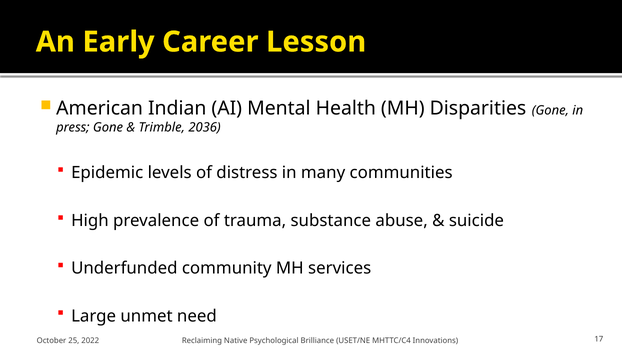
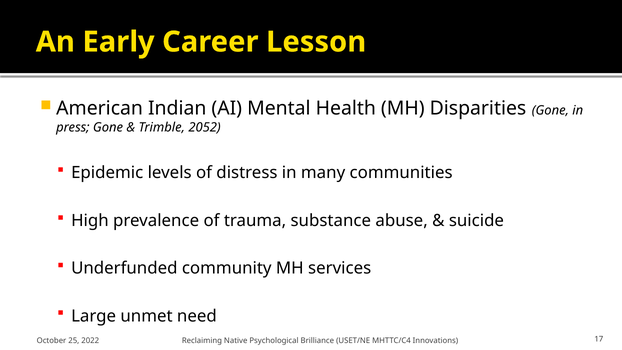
2036: 2036 -> 2052 (205, 127)
